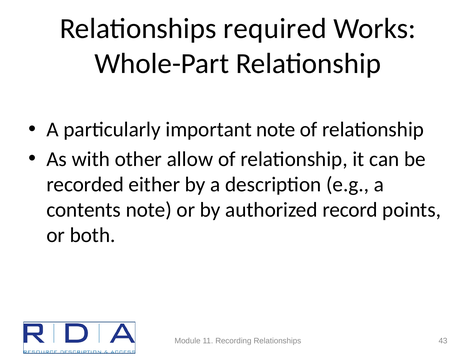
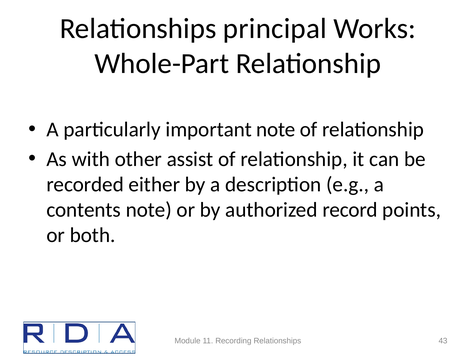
required: required -> principal (275, 29)
allow: allow -> assist (190, 159)
